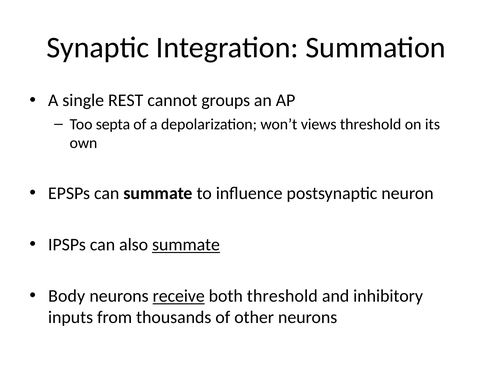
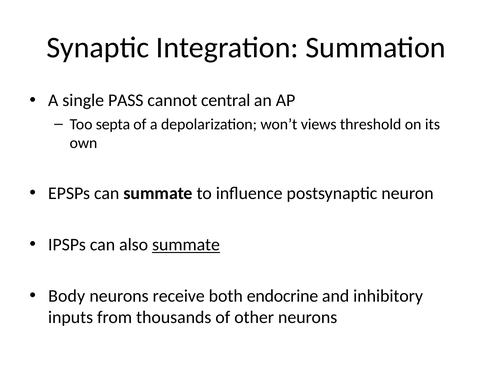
REST: REST -> PASS (126, 101)
groups: groups -> central (226, 101)
receive underline: present -> none (179, 297)
both threshold: threshold -> endocrine (282, 297)
